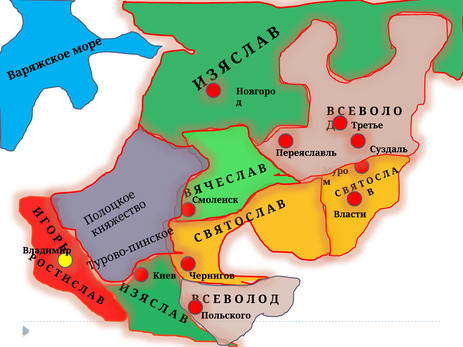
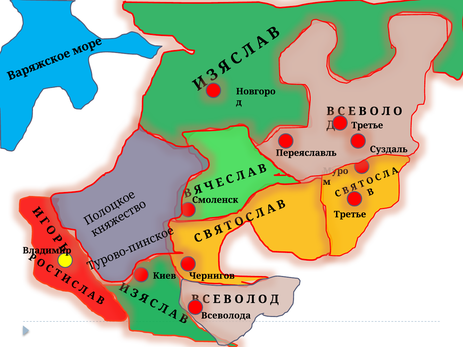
Власти: Власти -> Третье (350, 214)
Польского: Польского -> Всеволода (226, 316)
